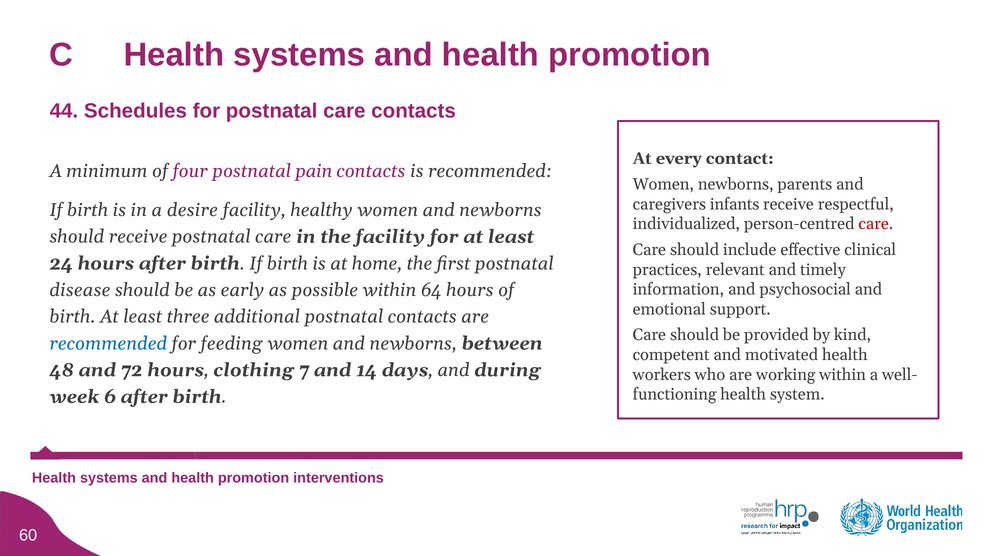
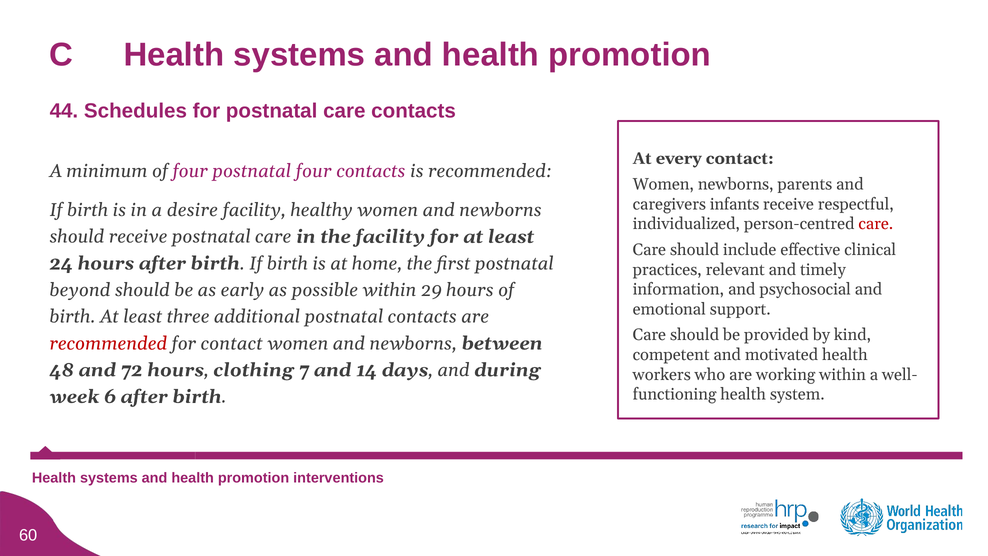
postnatal pain: pain -> four (314, 171)
disease: disease -> beyond (80, 290)
64: 64 -> 29 (431, 290)
recommended colour: blue -> red (108, 343)
for feeding: feeding -> contact (232, 343)
